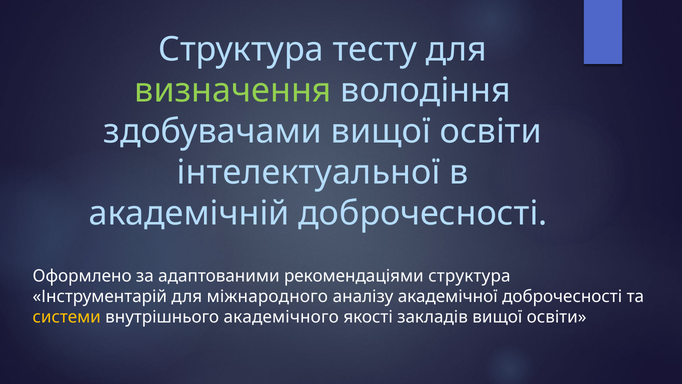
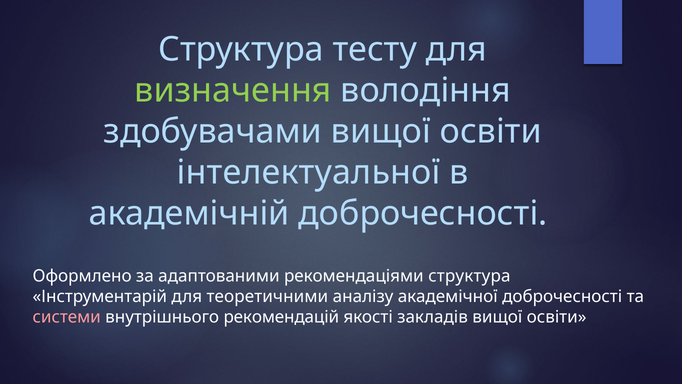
міжнародного: міжнародного -> теоретичними (267, 296)
системи colour: yellow -> pink (67, 317)
академічного: академічного -> рекомендацій (281, 317)
